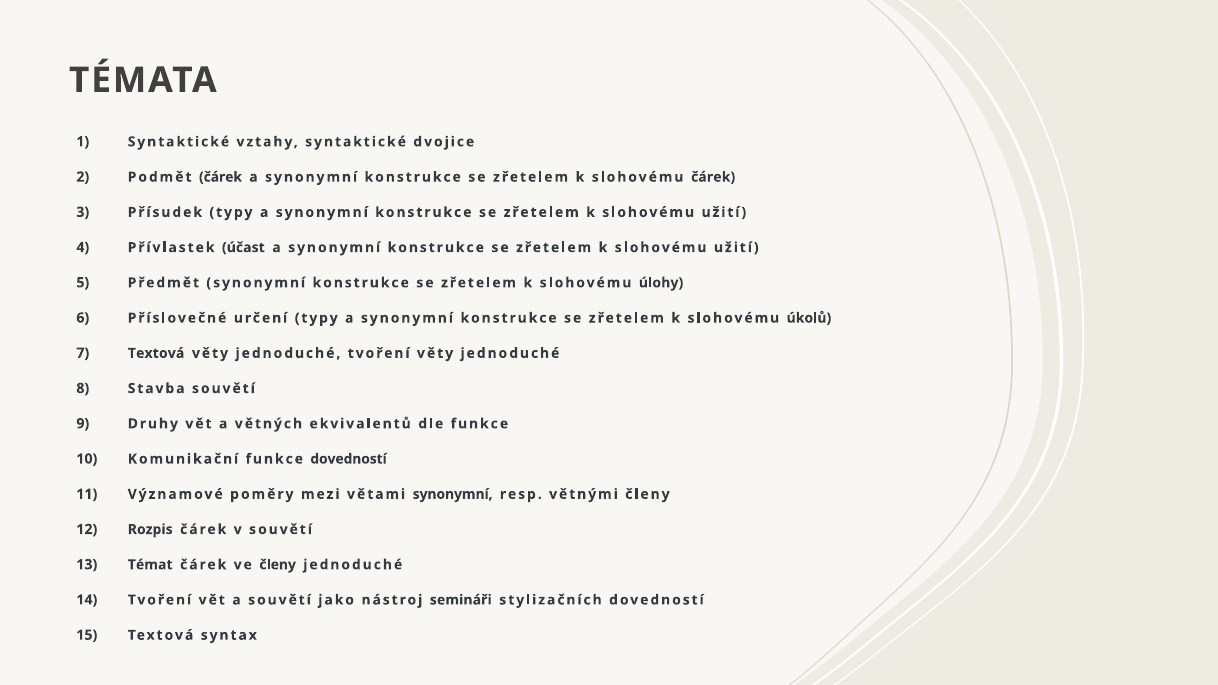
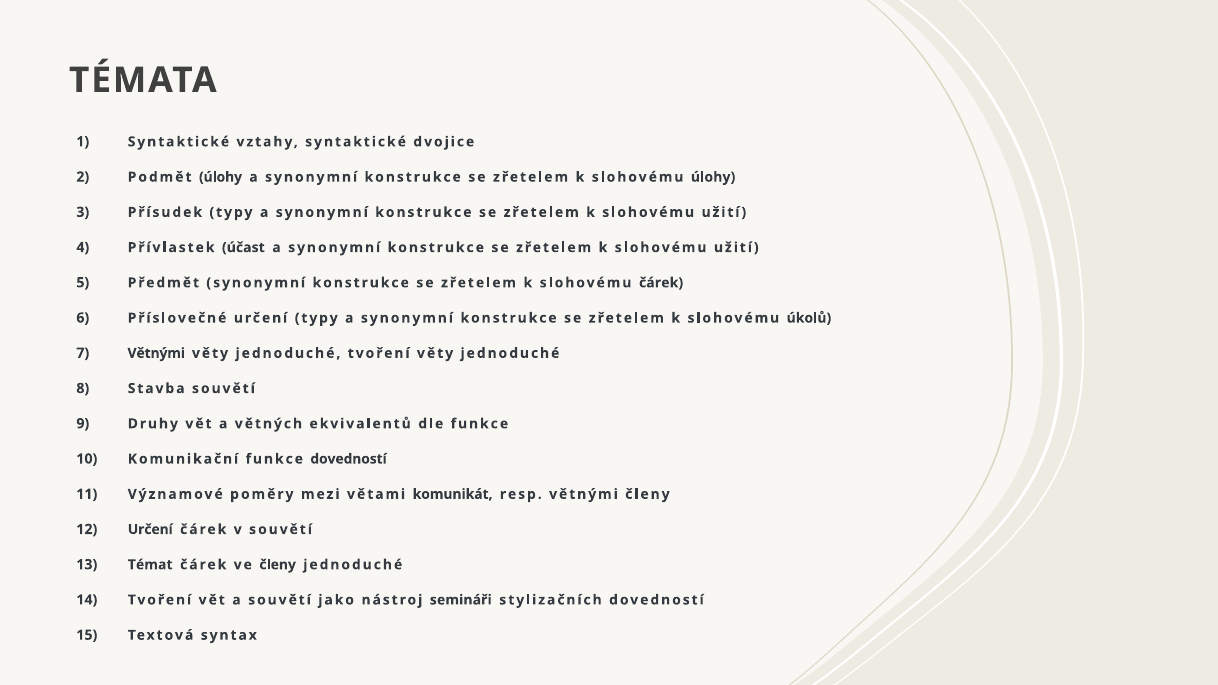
Podmět čárek: čárek -> úlohy (221, 177)
slohovému čárek: čárek -> úlohy (713, 177)
slohovému úlohy: úlohy -> čárek (661, 283)
Textová: Textová -> Větnými (156, 353)
větami synonymní: synonymní -> komunikát (453, 494)
Rozpis: Rozpis -> Určení (150, 529)
